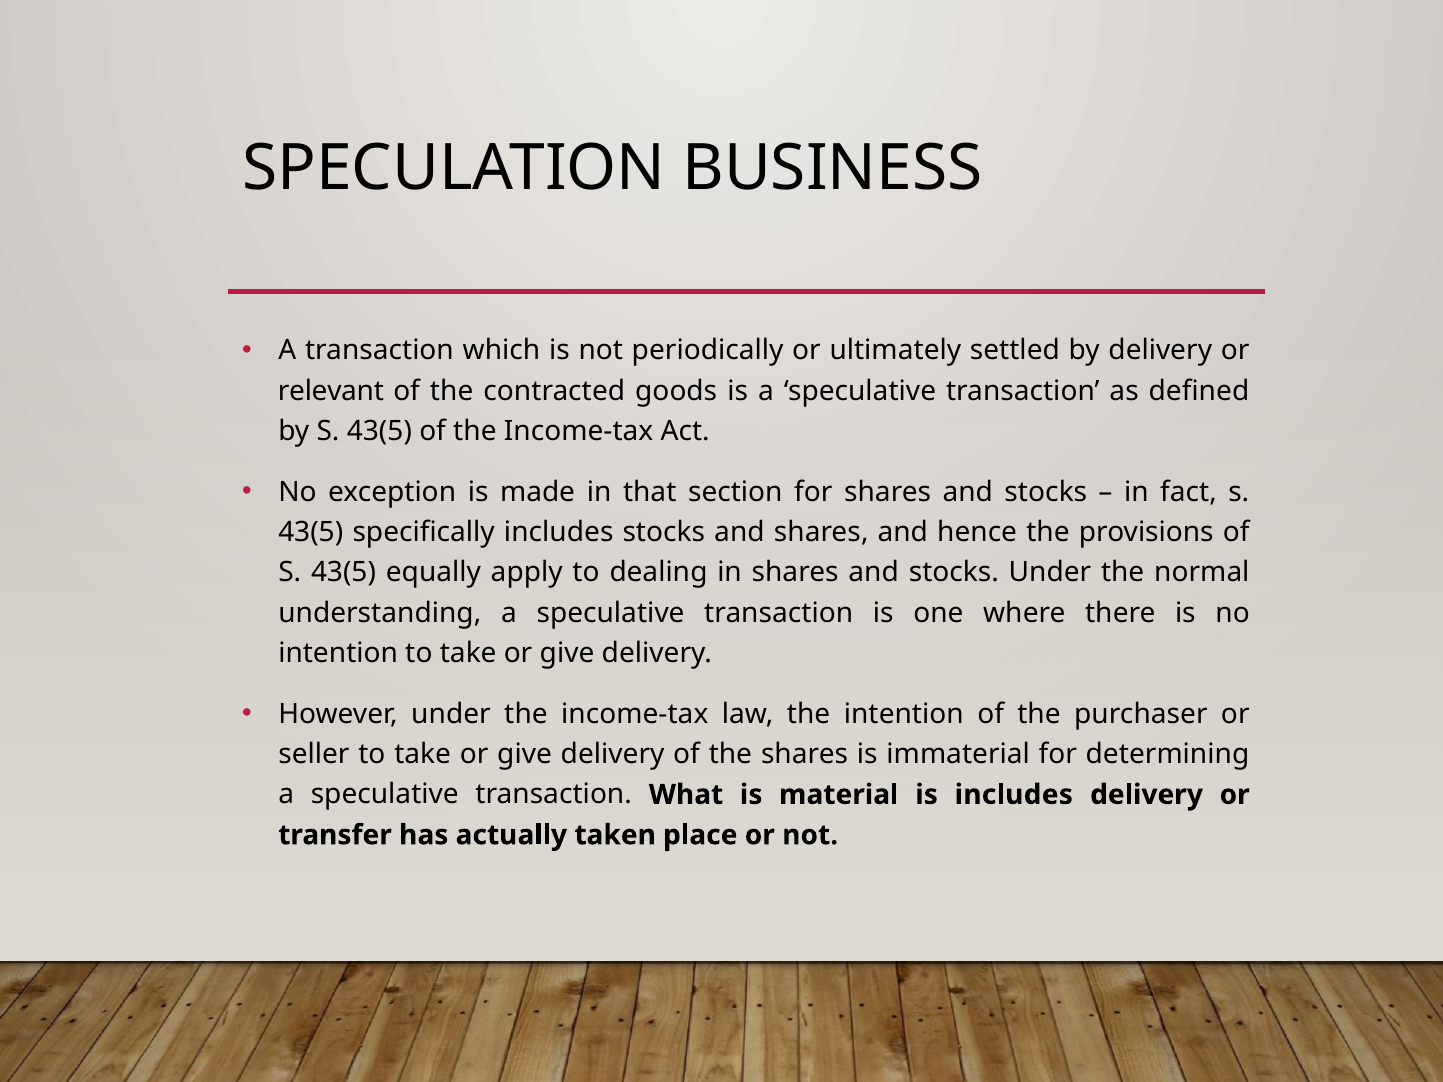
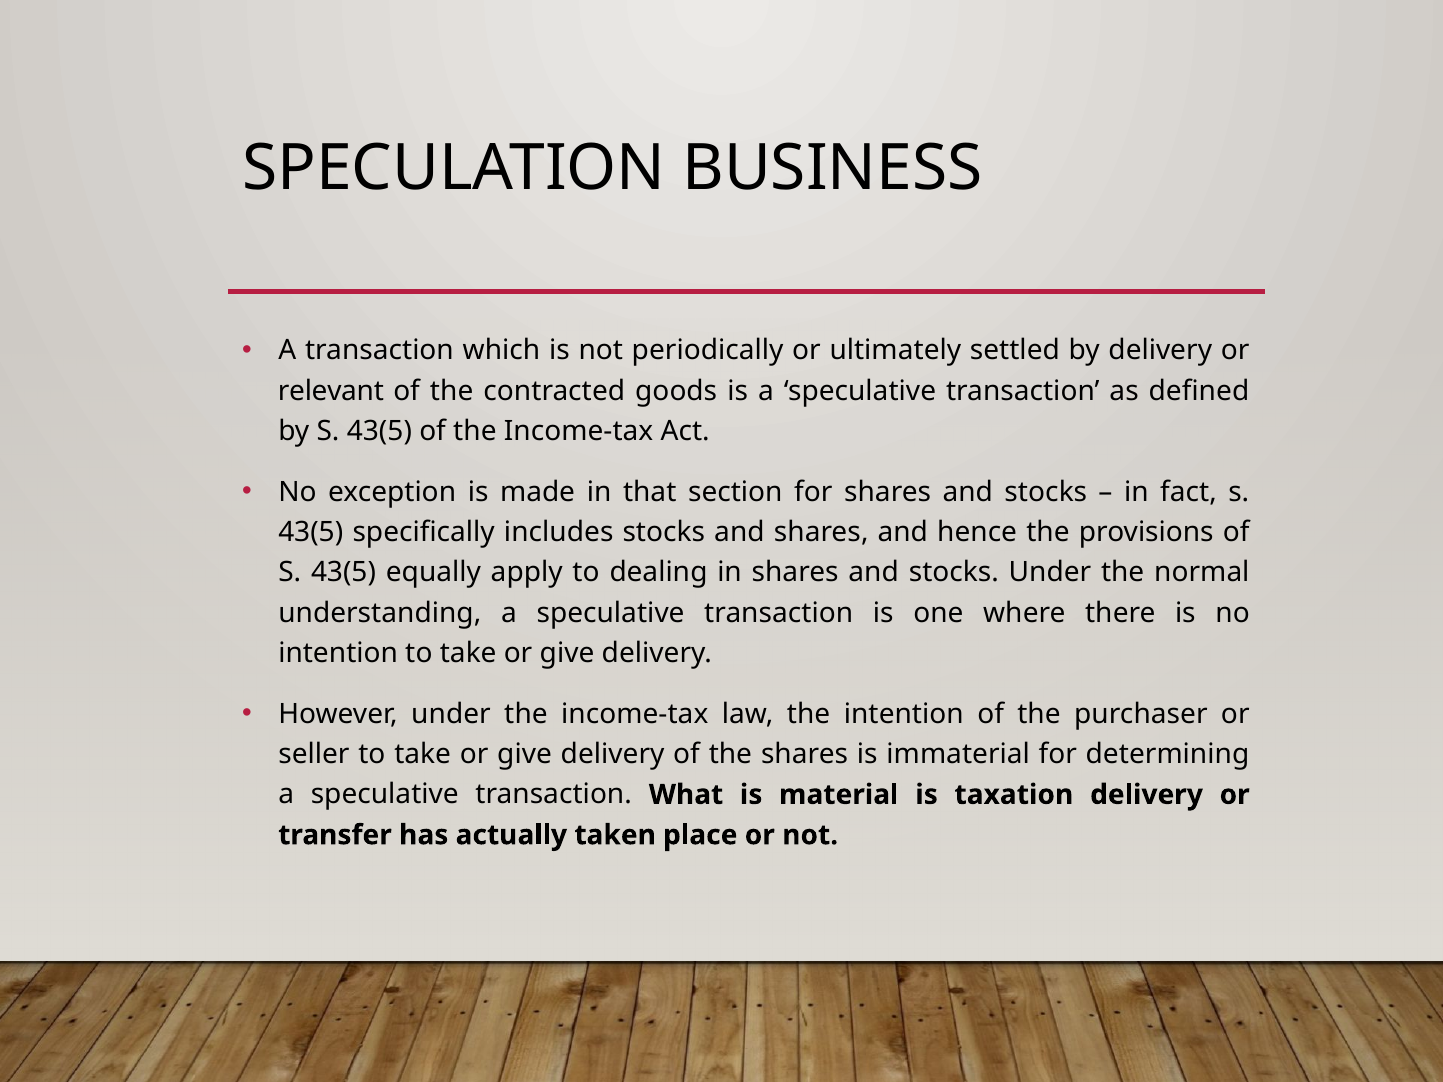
is includes: includes -> taxation (1014, 795)
